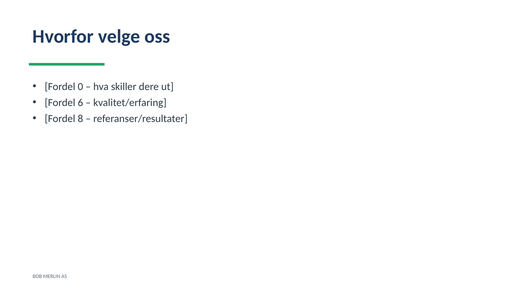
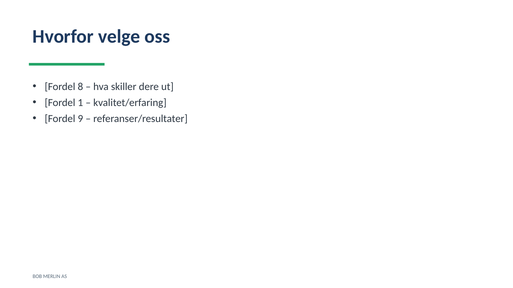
0: 0 -> 8 (80, 87)
6: 6 -> 1 (80, 103)
8: 8 -> 9 (80, 119)
